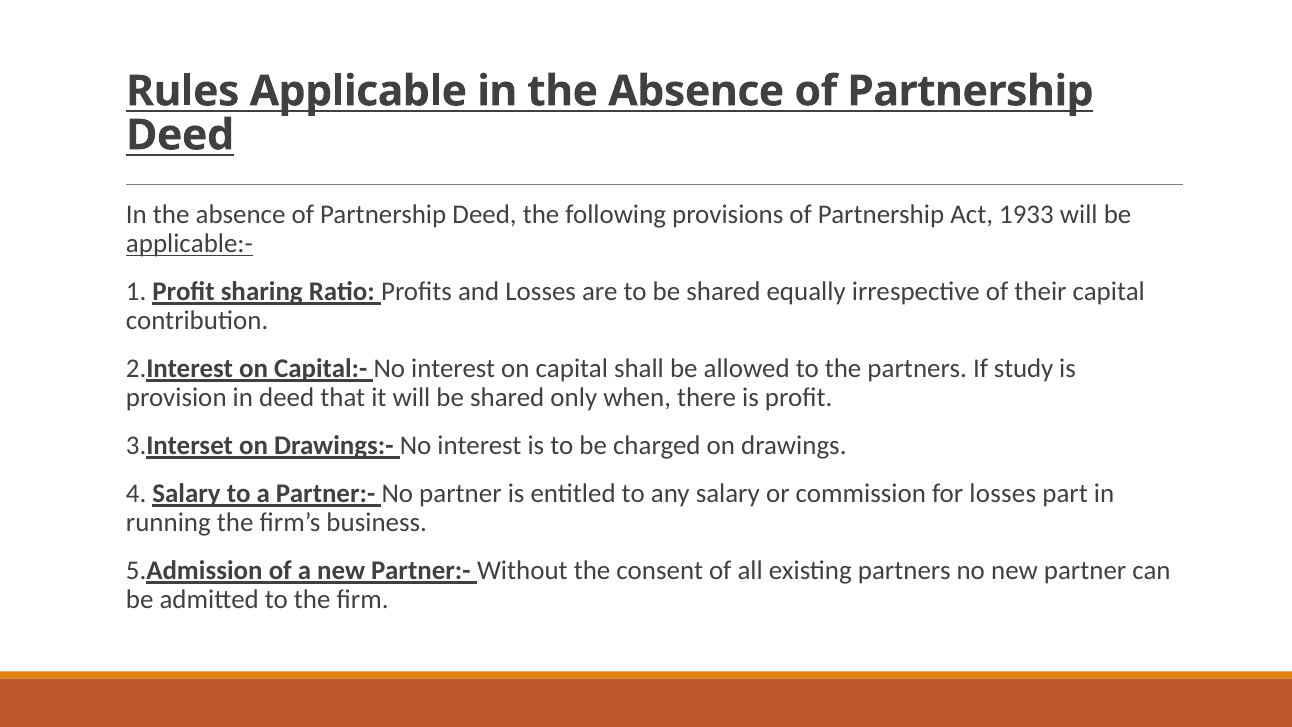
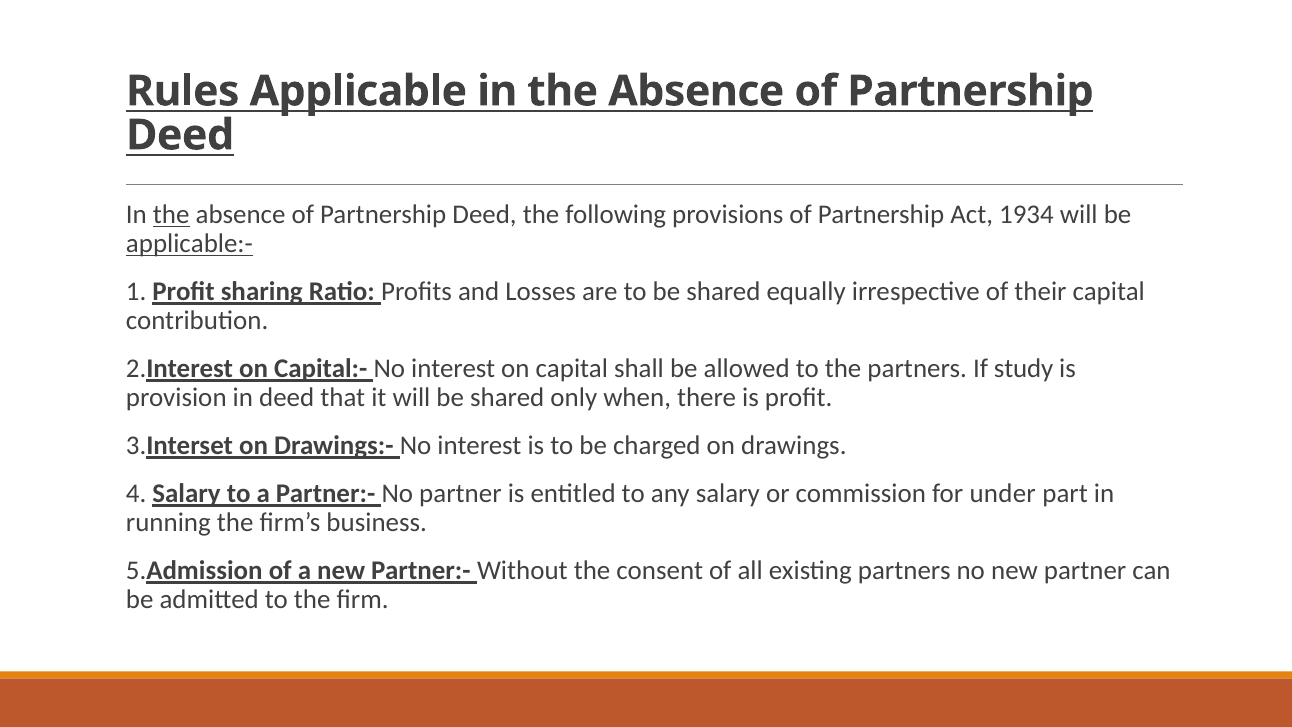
the underline: none -> present (171, 215)
1933: 1933 -> 1934 (1026, 215)
for losses: losses -> under (1003, 494)
